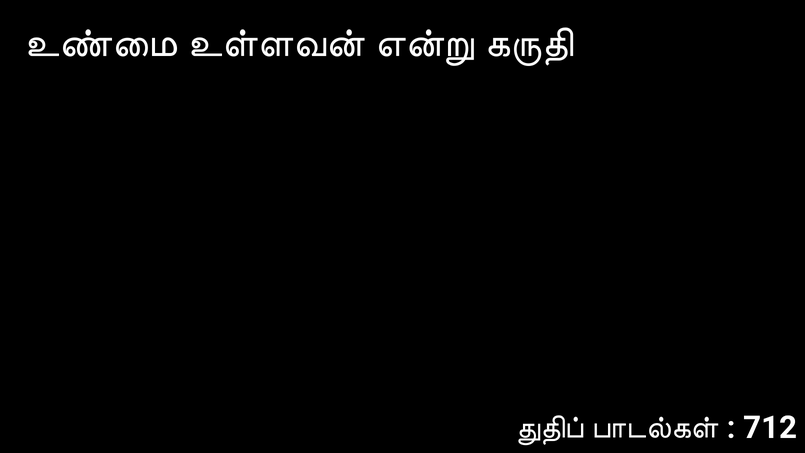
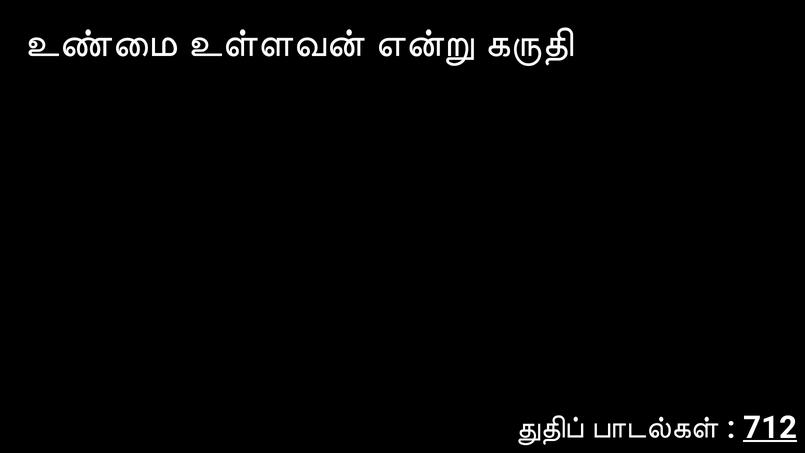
712 underline: none -> present (770, 427)
